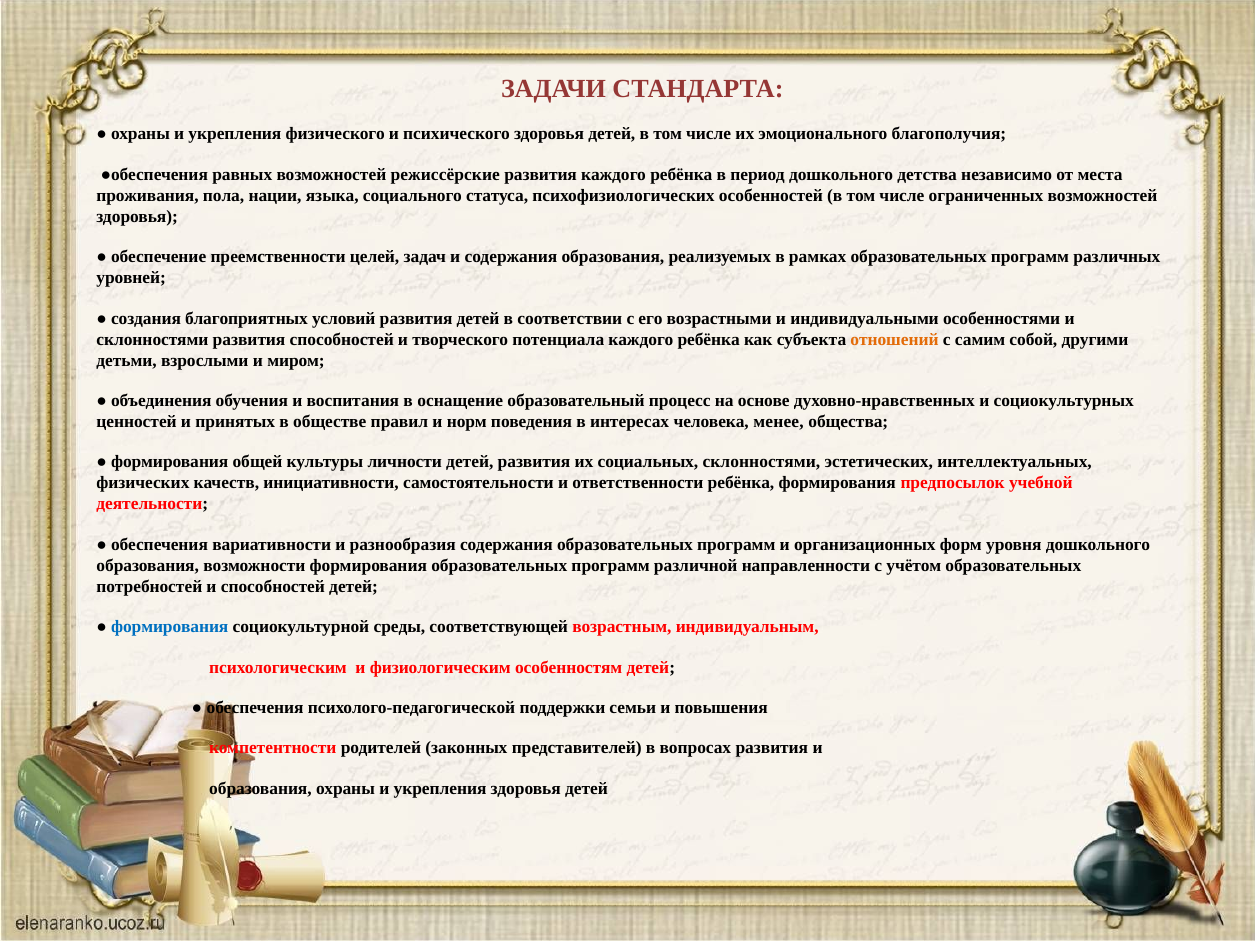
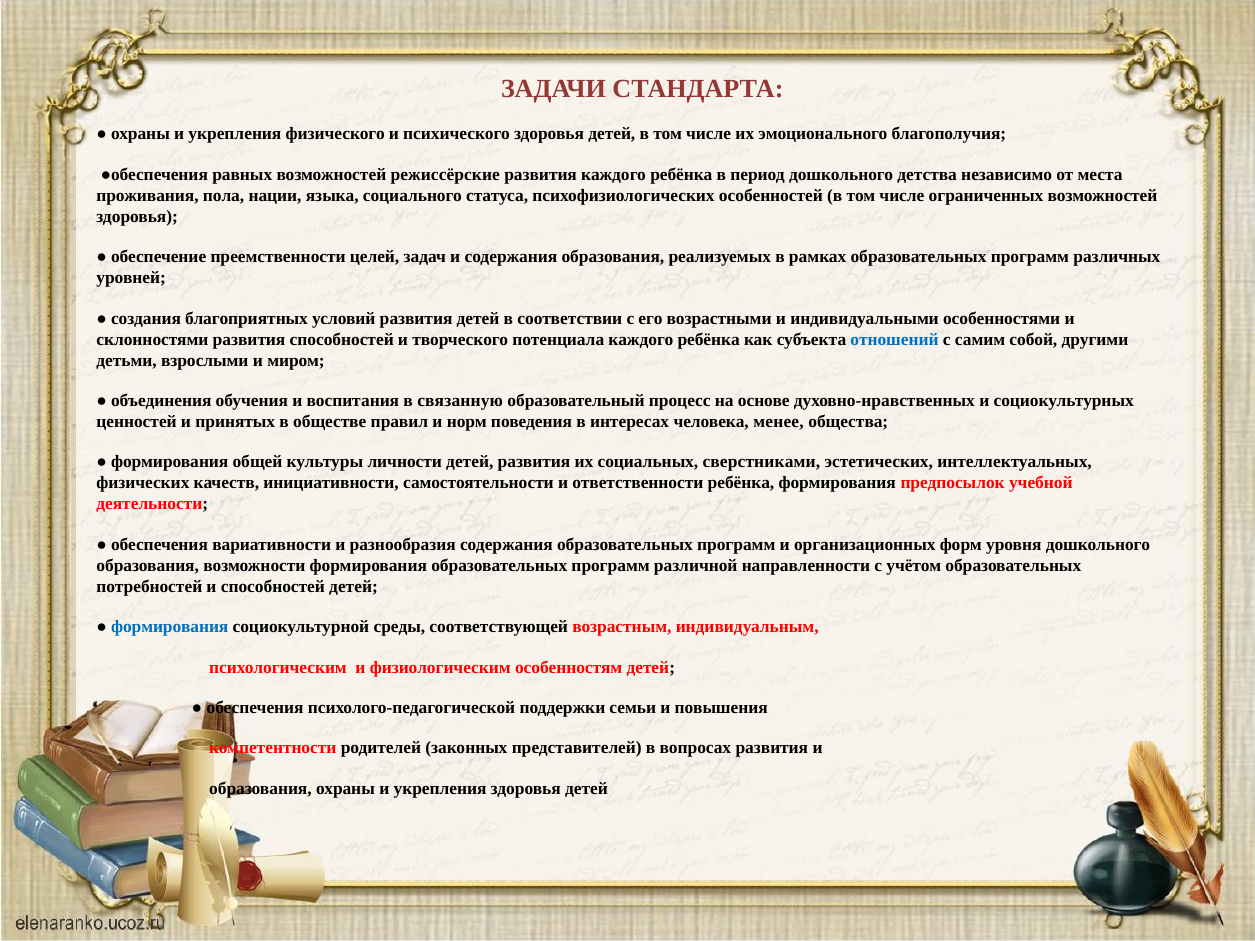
отношений colour: orange -> blue (895, 339)
оснащение: оснащение -> связанную (460, 401)
социальных склонностями: склонностями -> сверстниками (761, 462)
